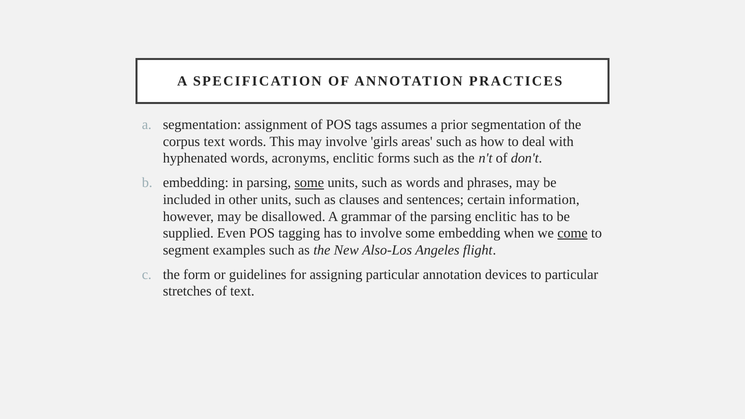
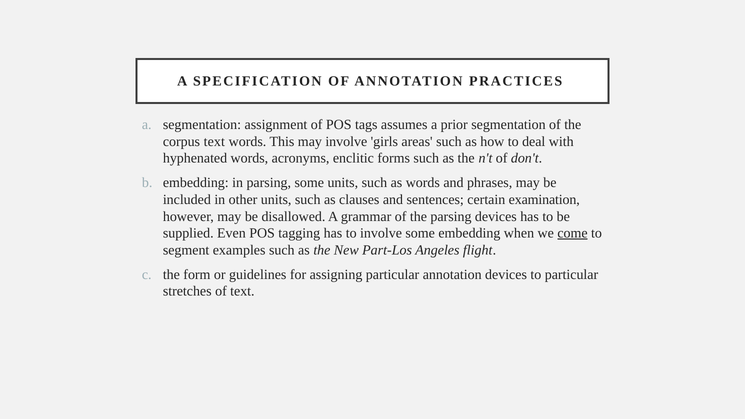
some underline: present -> none (309, 183)
information: information -> examination (544, 200)
parsing enclitic: enclitic -> devices (496, 216)
Also-Los: Also-Los -> Part-Los (387, 250)
